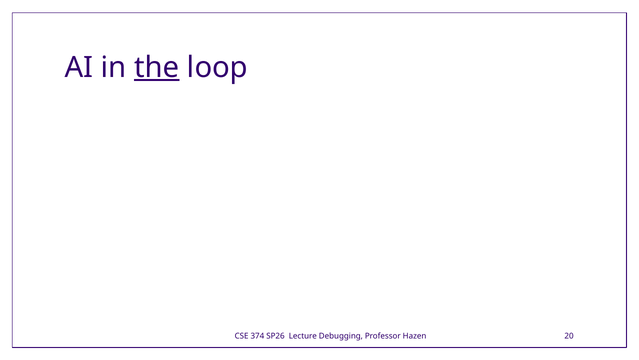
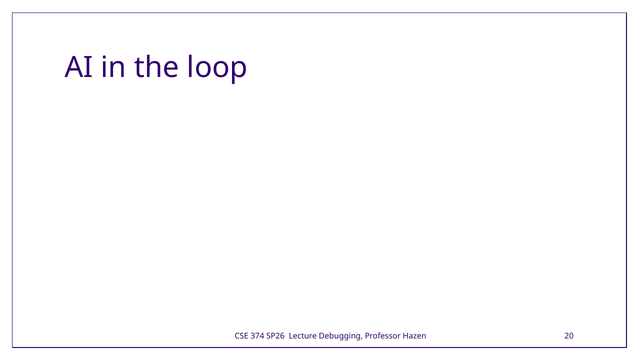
the underline: present -> none (157, 67)
